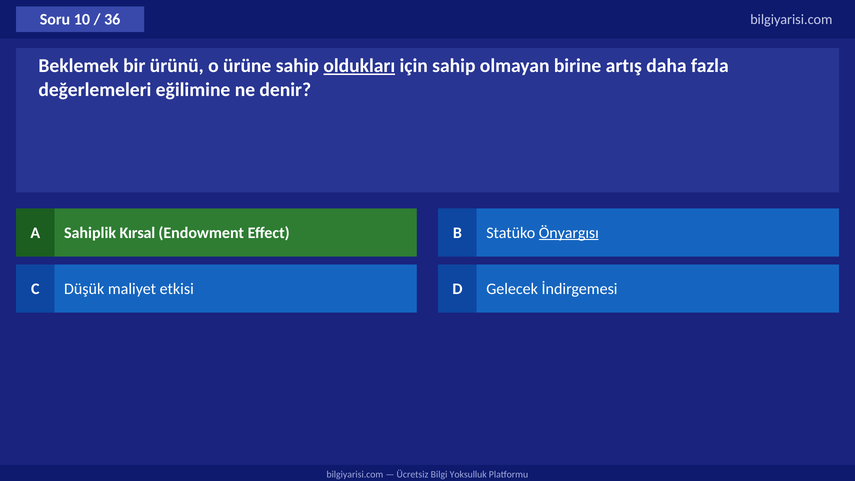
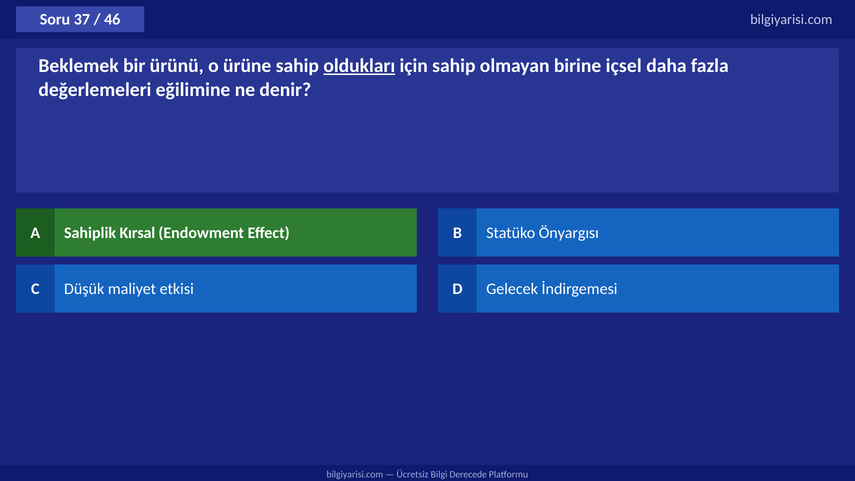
10: 10 -> 37 (82, 20)
36: 36 -> 46 (112, 20)
artış: artış -> içsel (624, 66)
Önyargısı underline: present -> none (569, 233)
Yoksulluk: Yoksulluk -> Derecede (468, 474)
